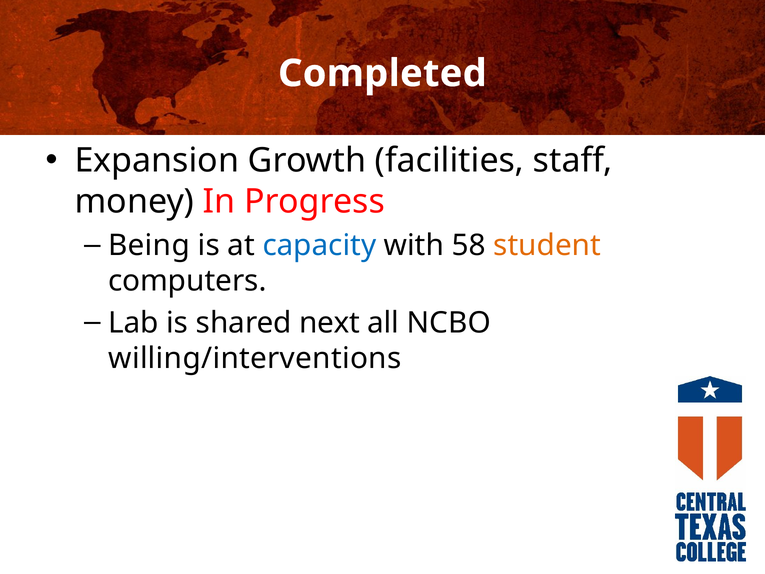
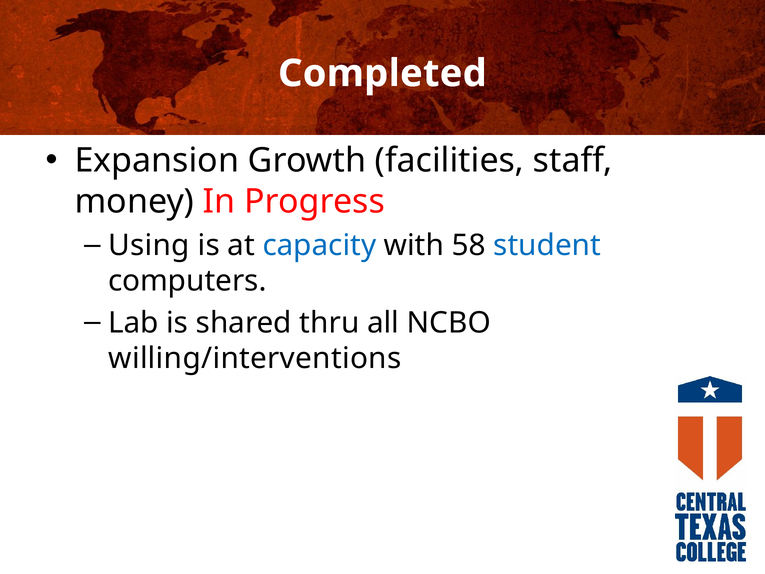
Being: Being -> Using (149, 245)
student colour: orange -> blue (547, 245)
next: next -> thru (329, 323)
